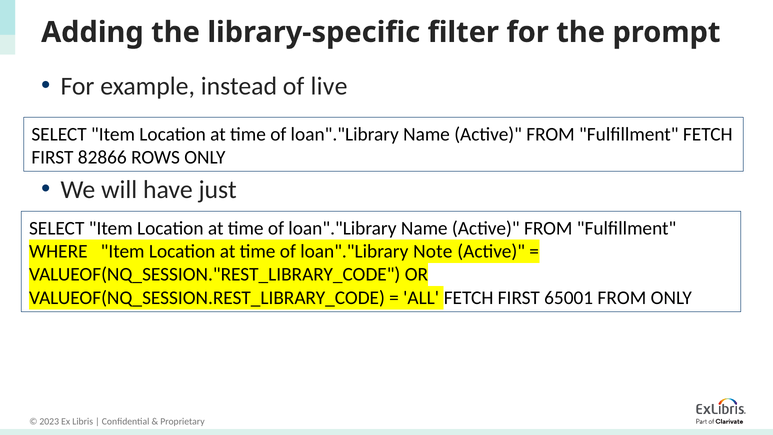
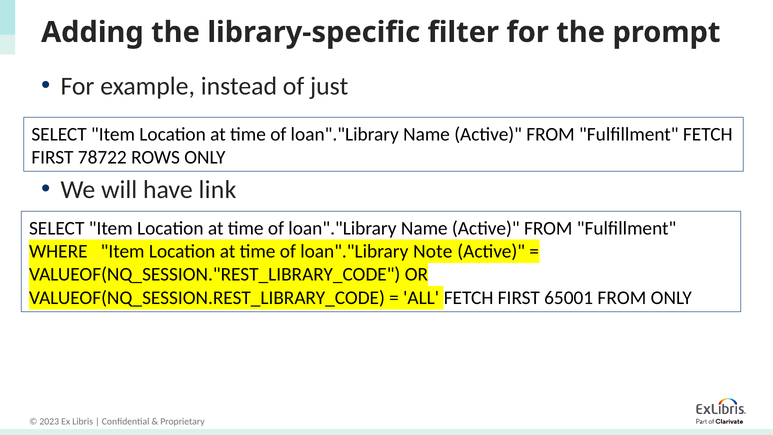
live: live -> just (329, 86)
82866: 82866 -> 78722 (102, 157)
just: just -> link (217, 190)
